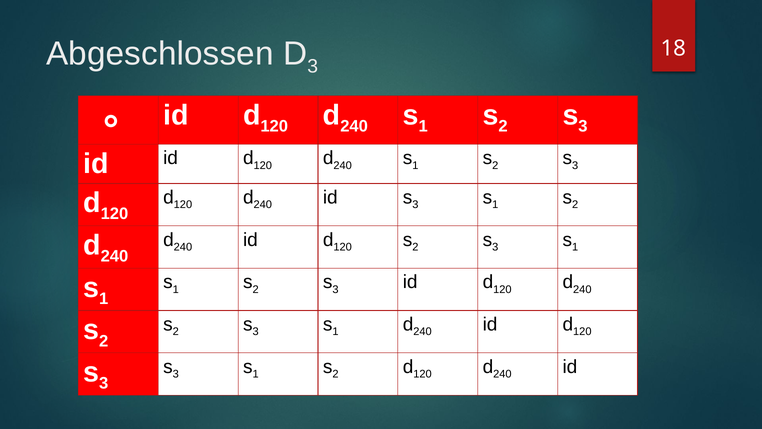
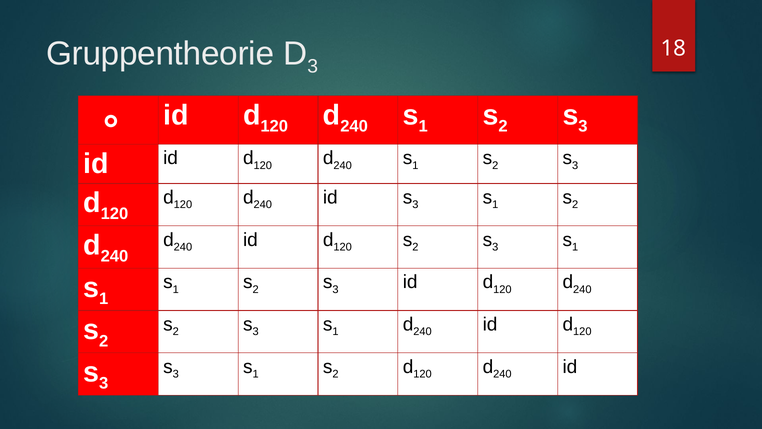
Abgeschlossen: Abgeschlossen -> Gruppentheorie (160, 54)
